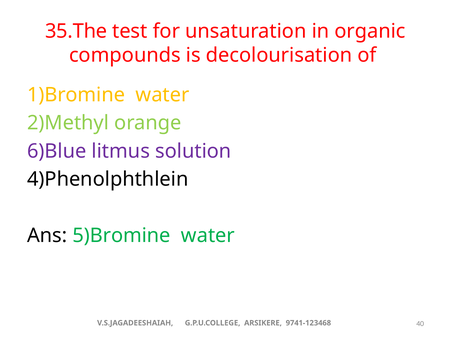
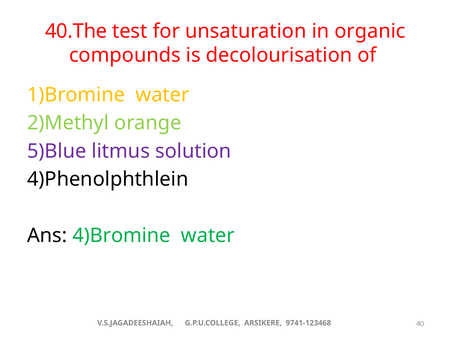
35.The: 35.The -> 40.The (76, 31)
6)Blue: 6)Blue -> 5)Blue (57, 151)
5)Bromine: 5)Bromine -> 4)Bromine (122, 235)
